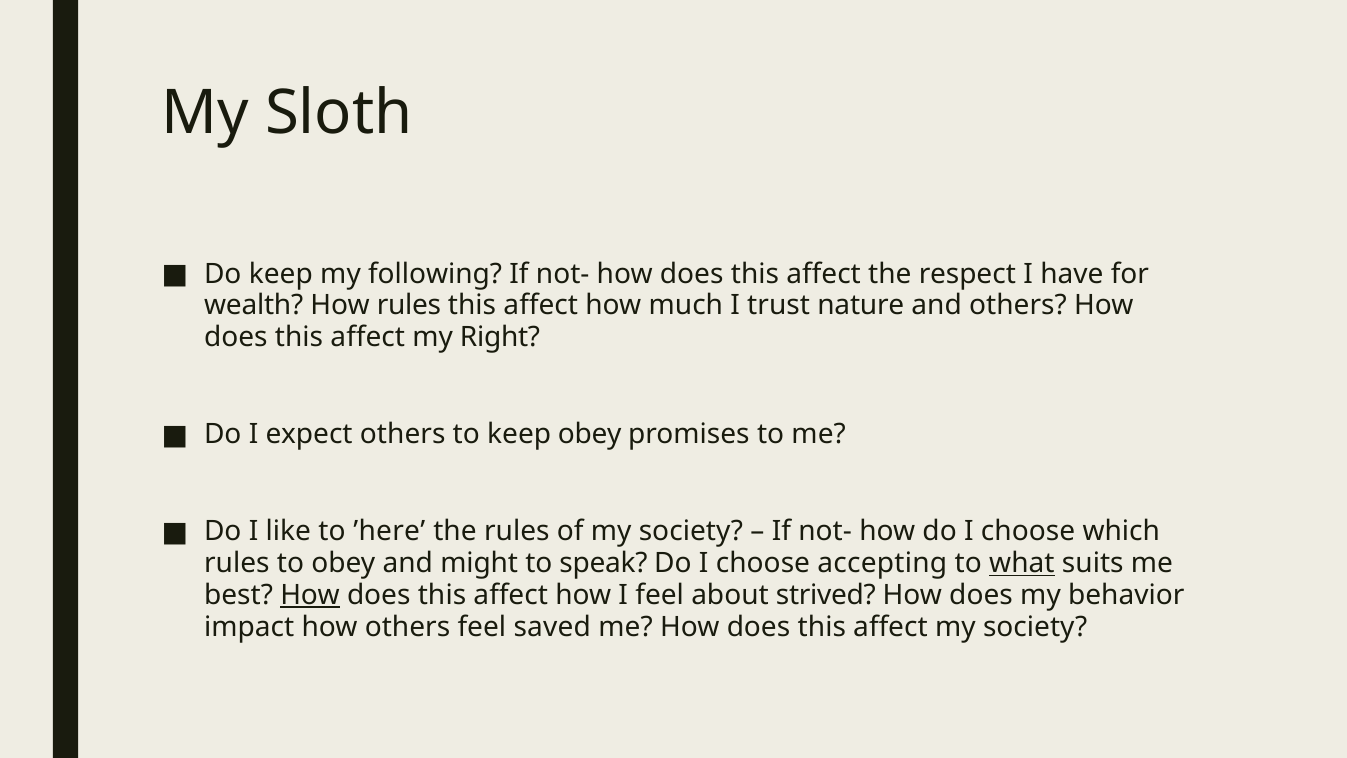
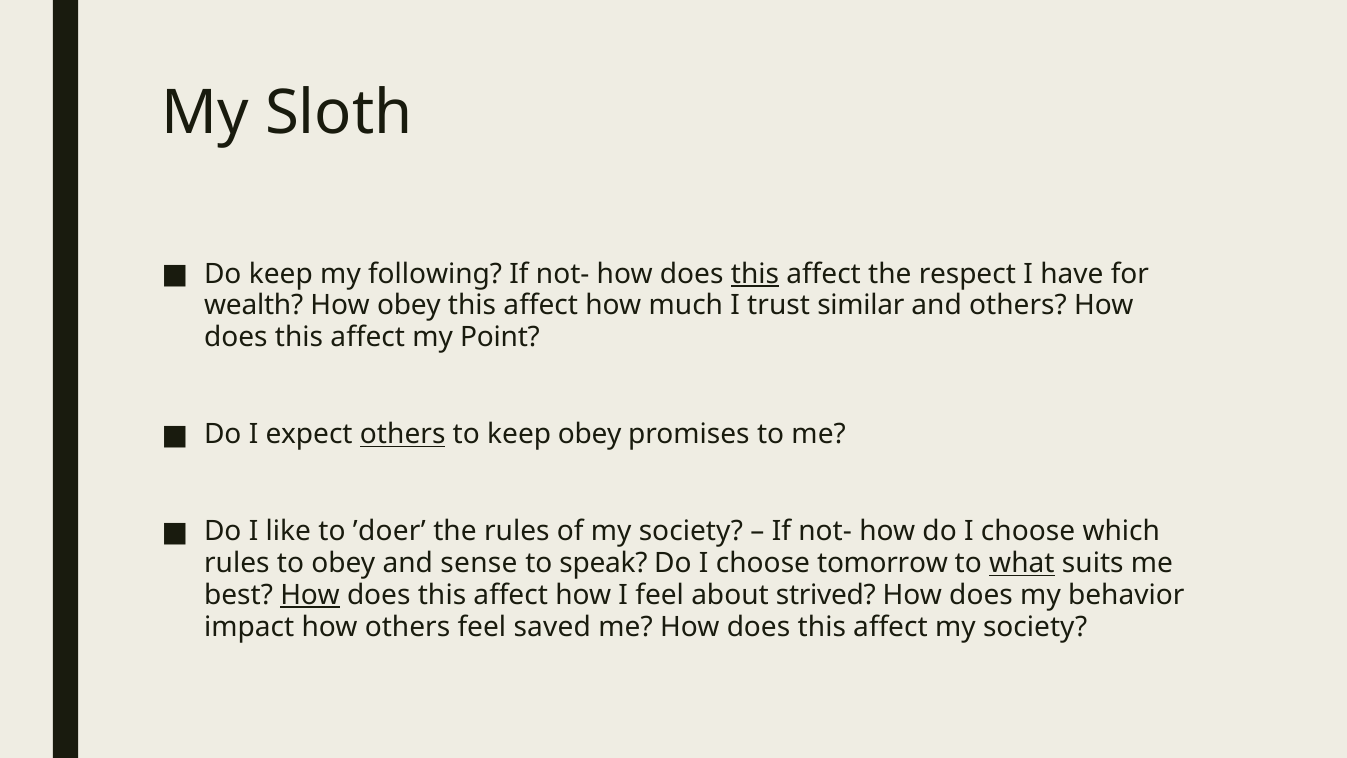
this underline: none -> present (755, 274)
How rules: rules -> obey (409, 305)
nature: nature -> similar (861, 305)
Right: Right -> Point (500, 337)
others underline: none -> present (403, 434)
’here: ’here -> ’doer (389, 531)
might: might -> sense (479, 563)
accepting: accepting -> tomorrow (883, 563)
